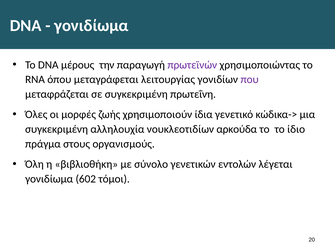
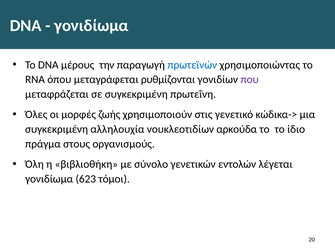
πρωτεϊνών colour: purple -> blue (192, 65)
λειτουργίας: λειτουργίας -> ρυθμίζονται (168, 80)
ίδια: ίδια -> στις (204, 115)
602: 602 -> 623 (86, 179)
